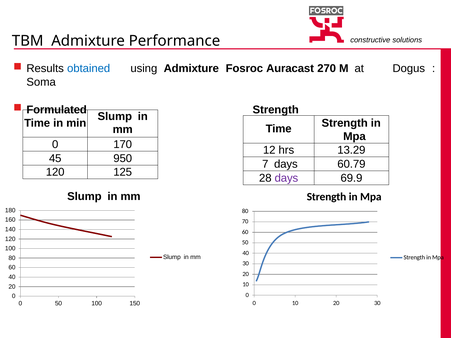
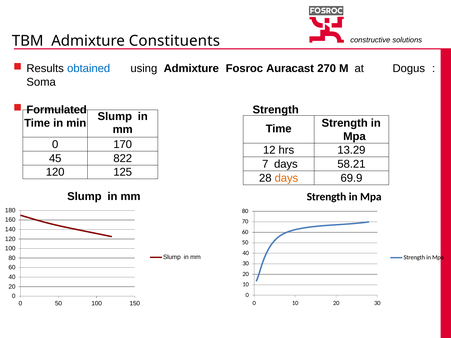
Performance: Performance -> Constituents (174, 41)
950: 950 -> 822 (123, 158)
60.79: 60.79 -> 58.21 (351, 164)
days colour: purple -> orange (286, 178)
